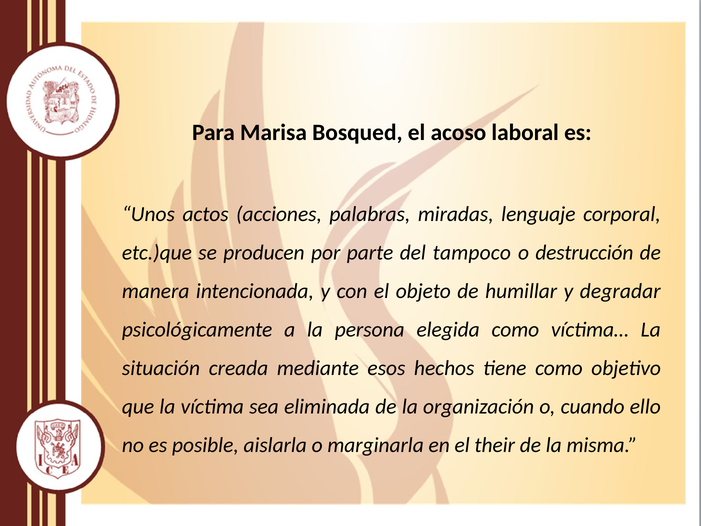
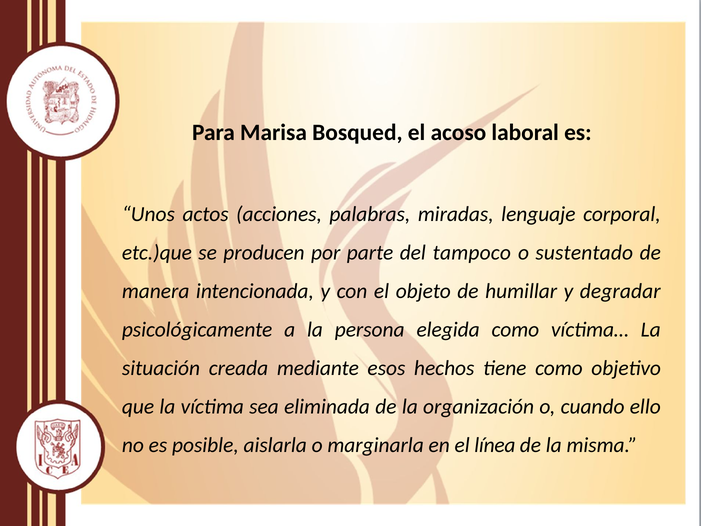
destrucción: destrucción -> sustentado (584, 252)
their: their -> línea (495, 445)
